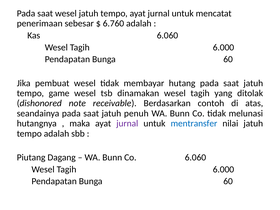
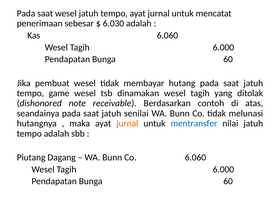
6.760: 6.760 -> 6.030 (113, 23)
penuh: penuh -> senilai (136, 113)
jurnal colour: purple -> orange (127, 123)
